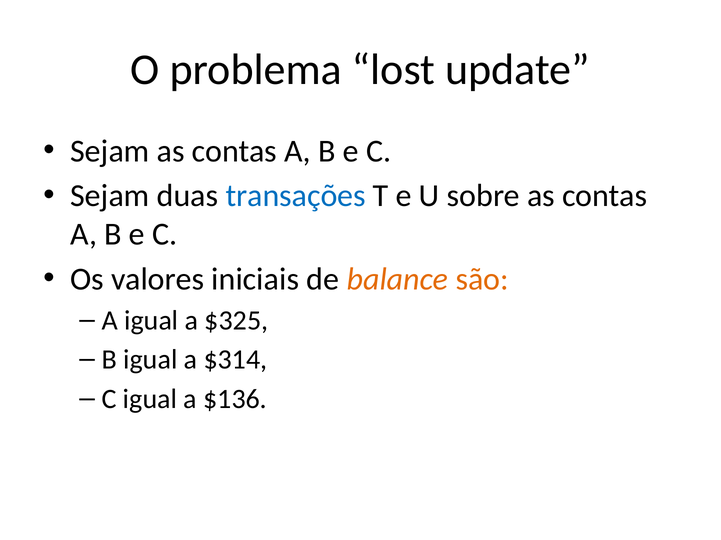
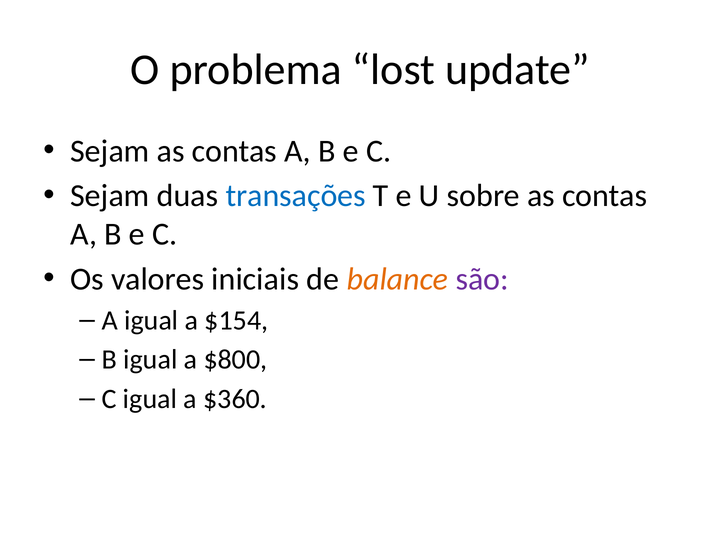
são colour: orange -> purple (482, 279)
$325: $325 -> $154 (236, 321)
$314: $314 -> $800 (235, 360)
$136: $136 -> $360 (235, 399)
